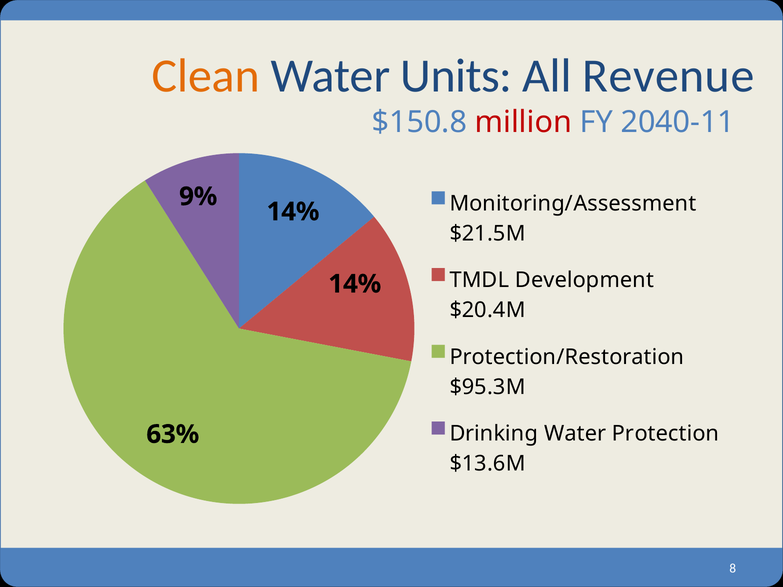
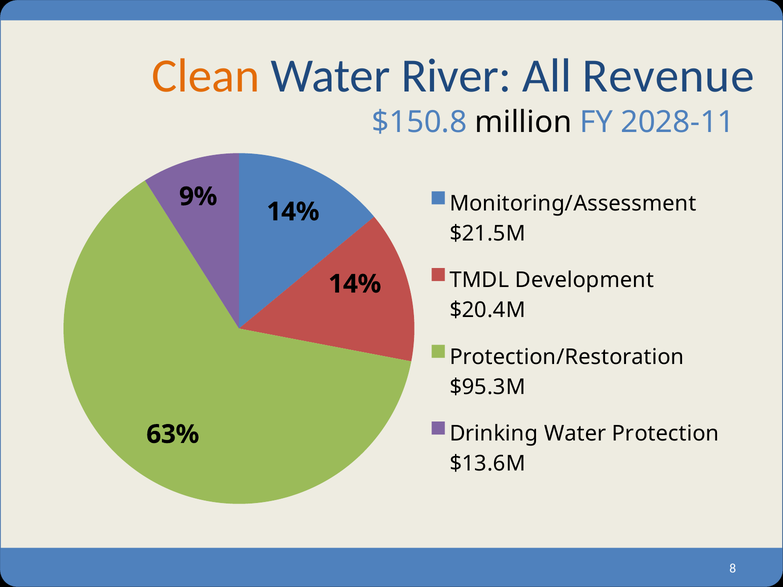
Units: Units -> River (456, 76)
million colour: red -> black (523, 122)
2040-11: 2040-11 -> 2028-11 (678, 122)
